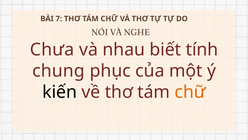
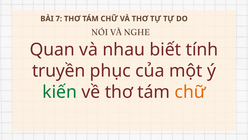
Chưa: Chưa -> Quan (52, 50)
chung: chung -> truyền (59, 71)
kiến colour: black -> green (60, 92)
